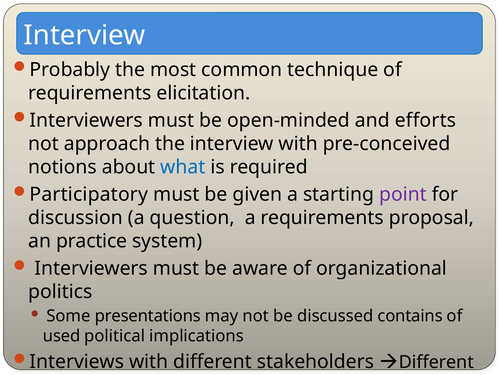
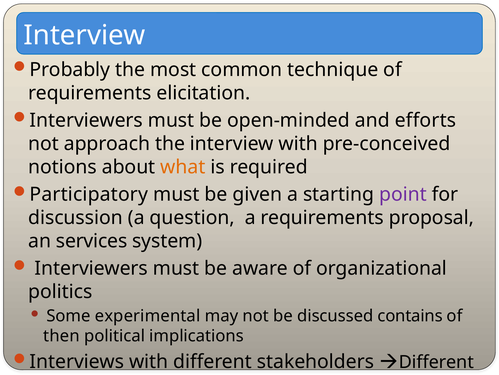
what colour: blue -> orange (183, 167)
practice: practice -> services (92, 241)
presentations: presentations -> experimental (148, 315)
used: used -> then (61, 335)
